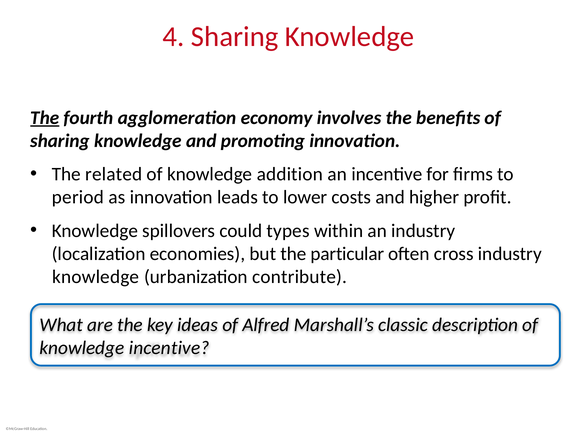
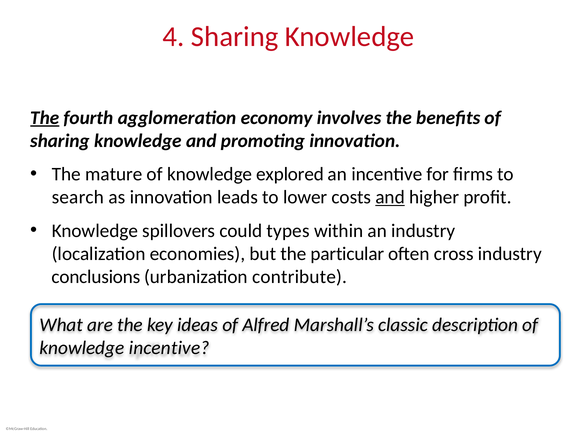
related: related -> mature (114, 174)
addition: addition -> explored (290, 174)
period: period -> search (78, 197)
and underline: none -> present (390, 197)
knowledge: knowledge -> conclusions (96, 277)
